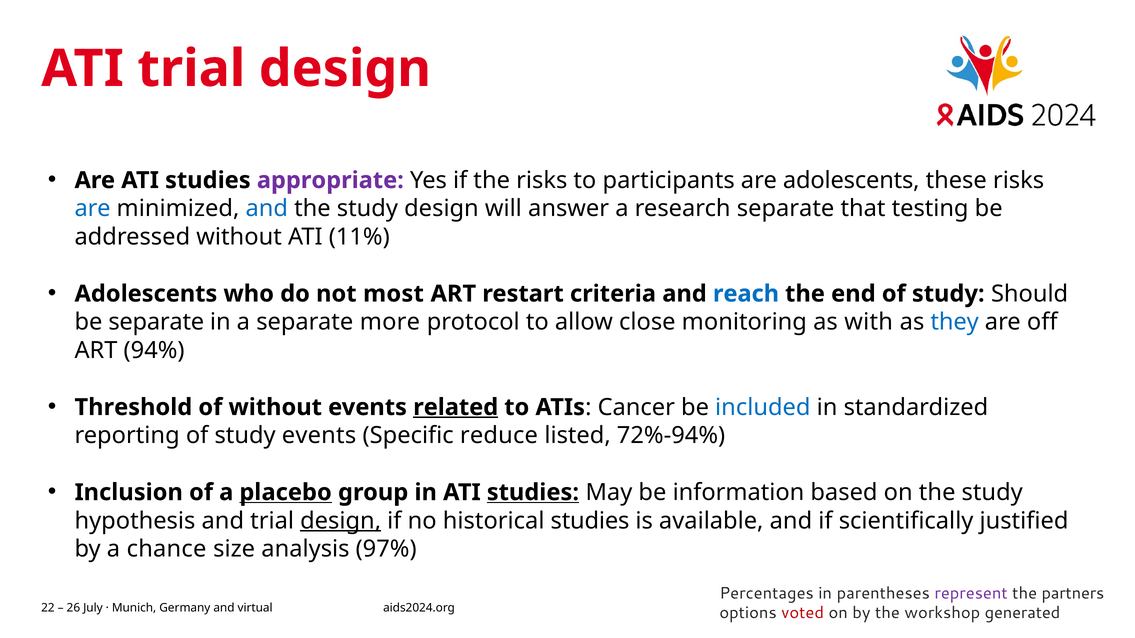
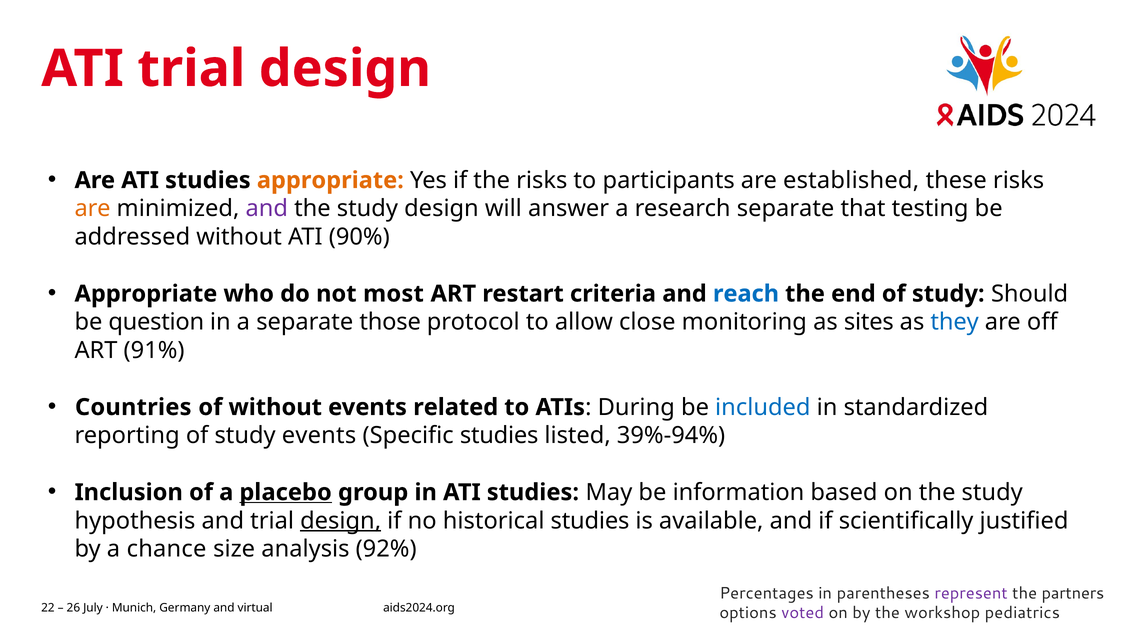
appropriate colour: purple -> orange (330, 180)
are adolescents: adolescents -> established (851, 180)
are colour: blue -> orange (93, 209)
and colour: blue -> purple (267, 209)
11%: 11% -> 90% (359, 237)
Adolescents: Adolescents -> Appropriate (146, 294)
be separate: separate -> question (156, 322)
more: more -> those (390, 322)
with: with -> sites (869, 322)
94%: 94% -> 91% (154, 351)
Threshold: Threshold -> Countries (133, 408)
related underline: present -> none (456, 408)
Cancer: Cancer -> During (636, 408)
Specific reduce: reduce -> studies (499, 436)
72%-94%: 72%-94% -> 39%-94% (671, 436)
studies underline: present -> none (533, 493)
97%: 97% -> 92% (386, 549)
voted colour: red -> purple (803, 613)
generated: generated -> pediatrics (1022, 613)
